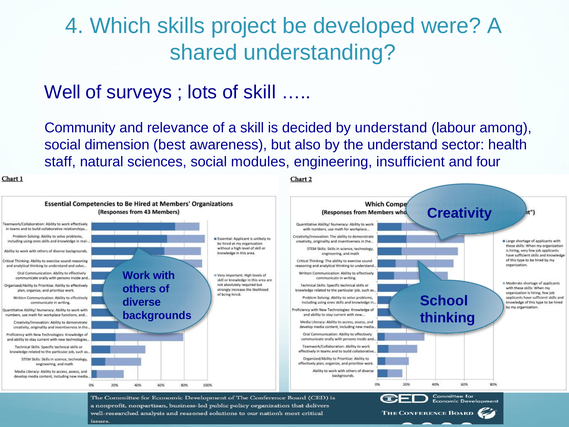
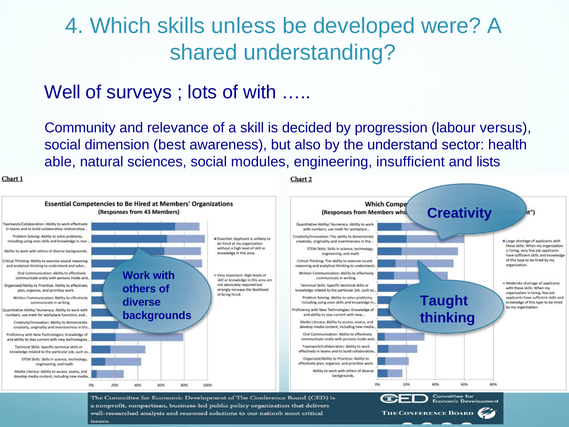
project: project -> unless (244, 26)
of skill: skill -> with (260, 92)
by understand: understand -> progression (391, 128)
among: among -> versus (505, 128)
staff: staff -> able (60, 162)
four: four -> lists (488, 162)
School: School -> Taught (444, 301)
